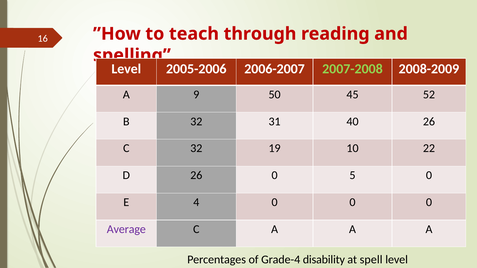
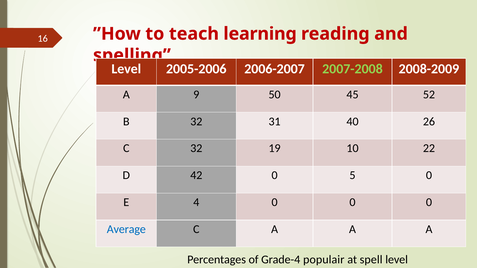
through: through -> learning (260, 34)
D 26: 26 -> 42 (196, 176)
Average colour: purple -> blue (126, 229)
disability: disability -> populair (324, 260)
